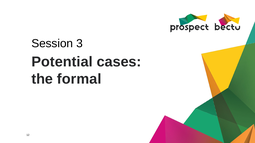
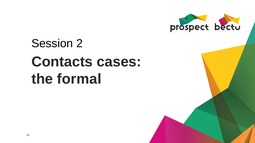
3: 3 -> 2 (80, 44)
Potential: Potential -> Contacts (62, 62)
